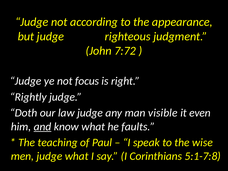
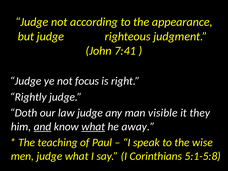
7:72: 7:72 -> 7:41 (125, 51)
even: even -> they (200, 113)
what underline: none -> present (93, 127)
faults: faults -> away (138, 127)
5:1-7:8: 5:1-7:8 -> 5:1-5:8 (203, 156)
